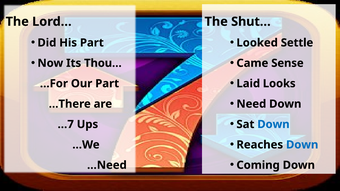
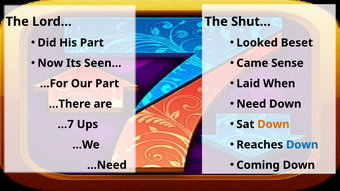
Settle: Settle -> Beset (297, 43)
Thou…: Thou… -> Seen… (103, 63)
Looks: Looks -> When (279, 84)
Down colour: blue -> orange (273, 124)
